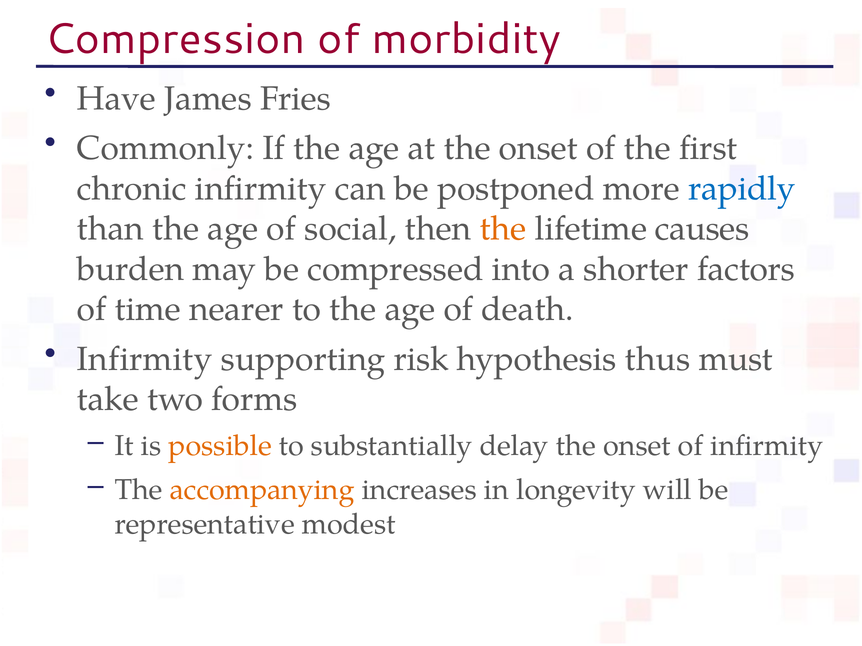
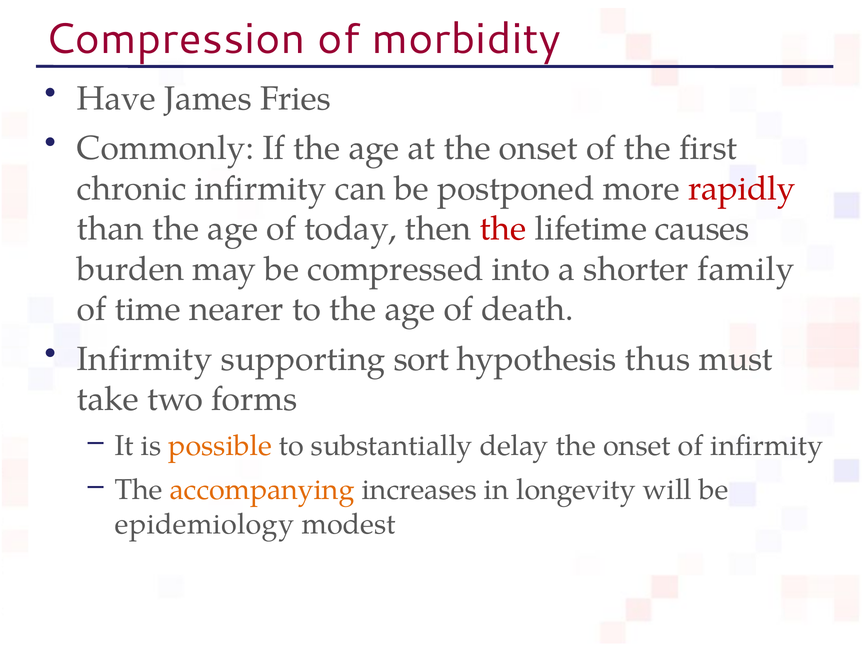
rapidly colour: blue -> red (742, 189)
social: social -> today (351, 229)
the colour: orange -> red (503, 229)
factors: factors -> family (746, 269)
risk: risk -> sort (421, 359)
representative: representative -> epidemiology (205, 525)
